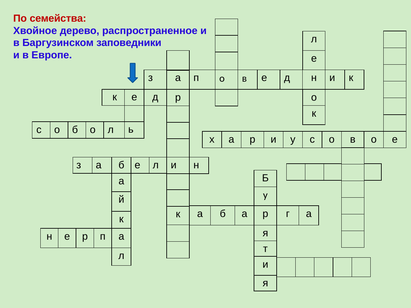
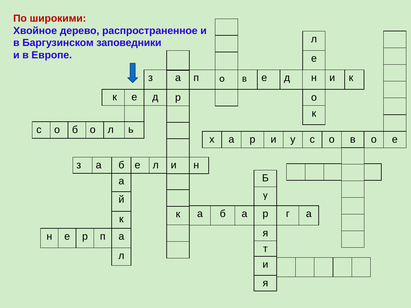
семейства: семейства -> широкими (58, 18)
